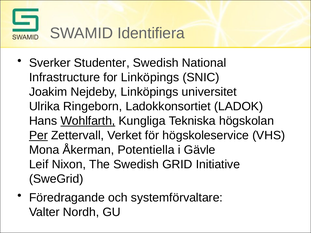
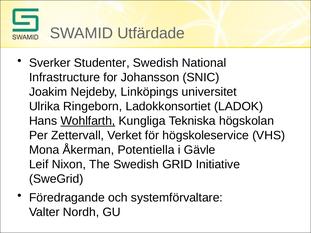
Identifiera: Identifiera -> Utfärdade (151, 33)
for Linköpings: Linköpings -> Johansson (150, 77)
Per underline: present -> none (38, 136)
